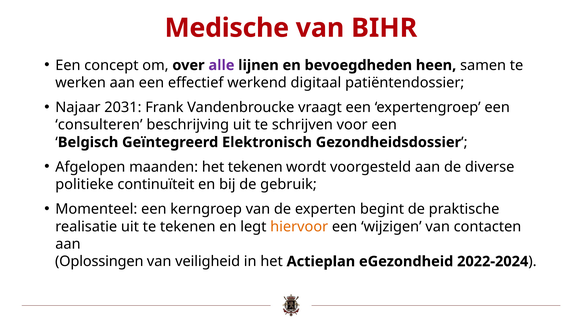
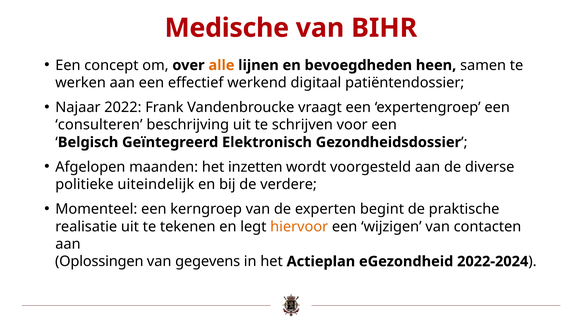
alle colour: purple -> orange (221, 65)
2031: 2031 -> 2022 (123, 108)
het tekenen: tekenen -> inzetten (255, 167)
continuïteit: continuïteit -> uiteindelijk (156, 185)
gebruik: gebruik -> verdere (289, 185)
veiligheid: veiligheid -> gegevens (208, 262)
